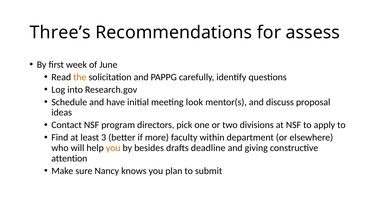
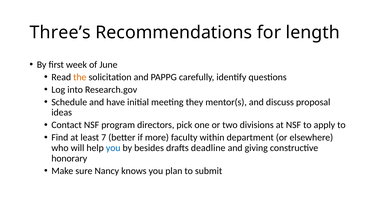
assess: assess -> length (313, 33)
look: look -> they (195, 102)
3: 3 -> 7 (104, 138)
you colour: orange -> blue (113, 148)
attention: attention -> honorary (69, 159)
